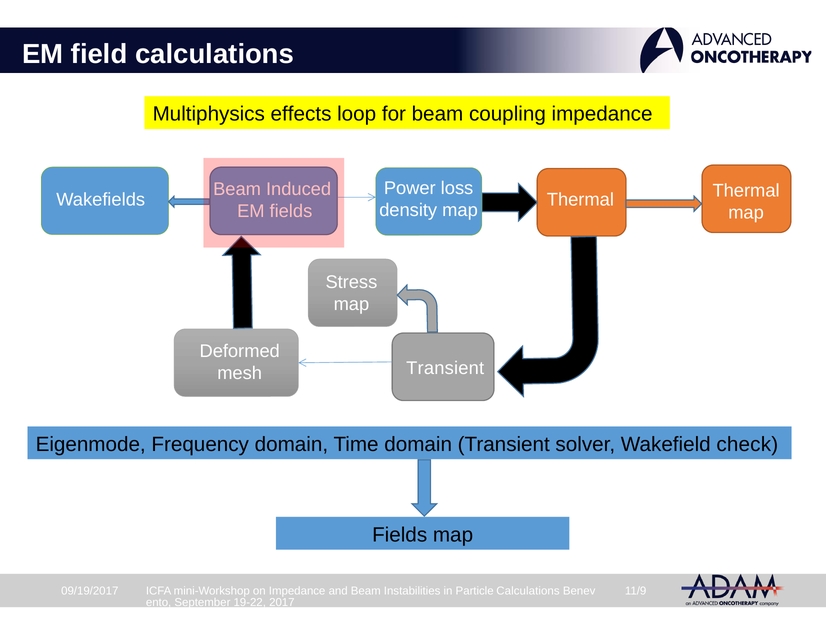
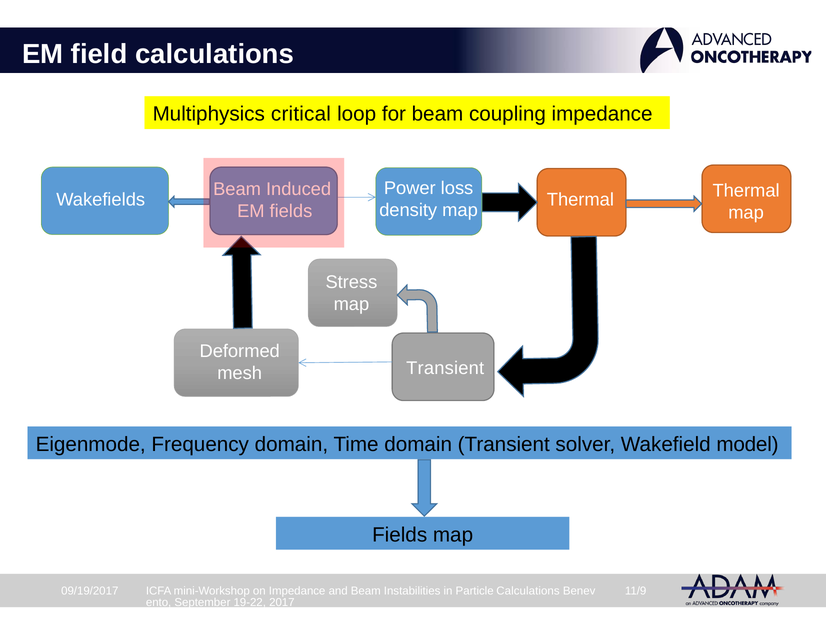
effects: effects -> critical (301, 114)
check: check -> model (747, 445)
